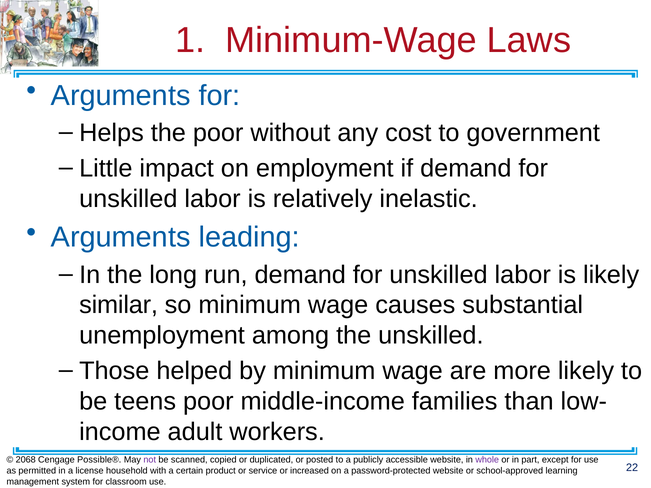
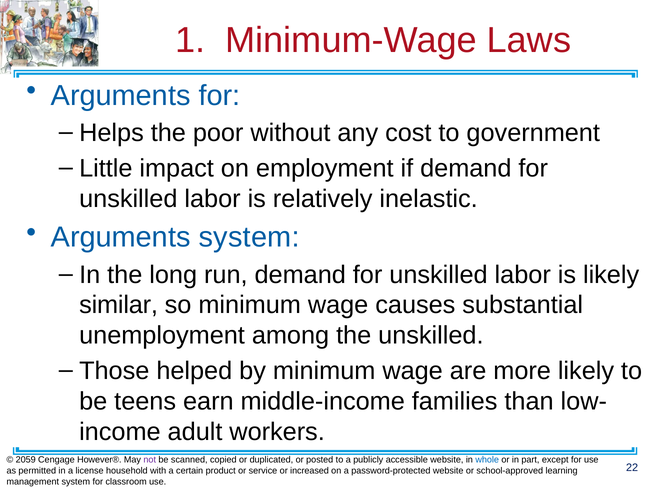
Arguments leading: leading -> system (249, 238)
teens poor: poor -> earn (208, 402)
2068: 2068 -> 2059 (26, 460)
Possible®: Possible® -> However® (99, 460)
whole colour: purple -> blue (487, 460)
